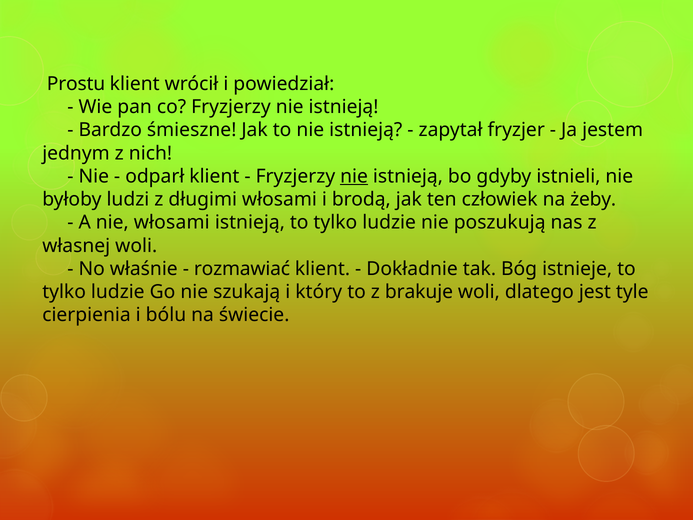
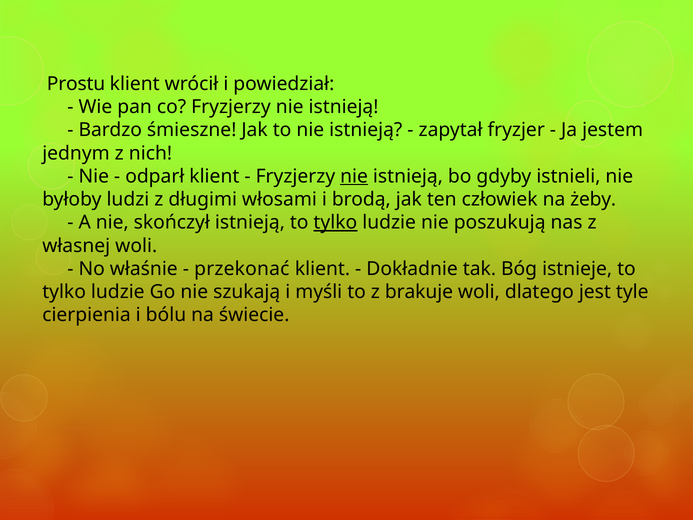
nie włosami: włosami -> skończył (172, 222)
tylko underline: none -> present (335, 222)
rozmawiać: rozmawiać -> przekonać (242, 269)
który: który -> myśli (319, 292)
